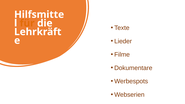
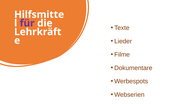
für colour: orange -> purple (27, 23)
